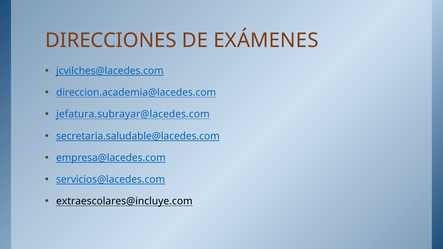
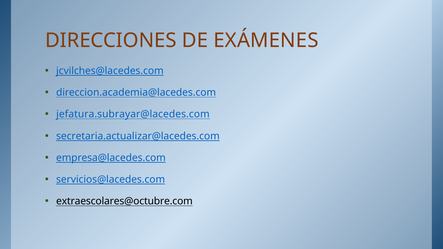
secretaria.saludable@lacedes.com: secretaria.saludable@lacedes.com -> secretaria.actualizar@lacedes.com (138, 136)
extraescolares@incluye.com: extraescolares@incluye.com -> extraescolares@octubre.com (124, 201)
